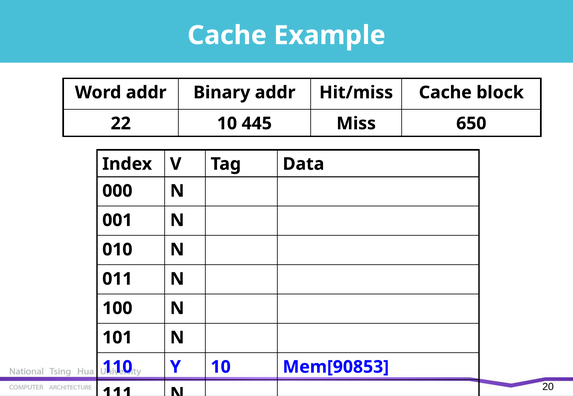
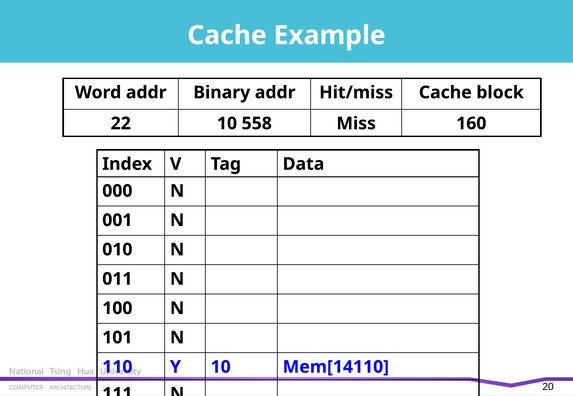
445: 445 -> 558 (257, 124)
650: 650 -> 160 (471, 124)
Mem[90853: Mem[90853 -> Mem[14110 (336, 368)
